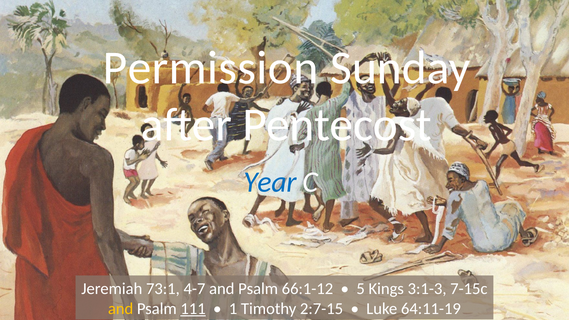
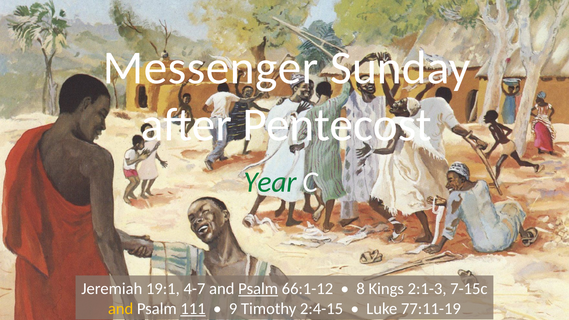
Permission: Permission -> Messenger (211, 68)
Year colour: blue -> green (270, 182)
73:1: 73:1 -> 19:1 (163, 289)
Psalm underline: none -> present (258, 289)
5: 5 -> 8 (361, 289)
3:1-3: 3:1-3 -> 2:1-3 (427, 289)
1: 1 -> 9 (233, 309)
2:7-15: 2:7-15 -> 2:4-15 (322, 309)
64:11-19: 64:11-19 -> 77:11-19 (431, 309)
